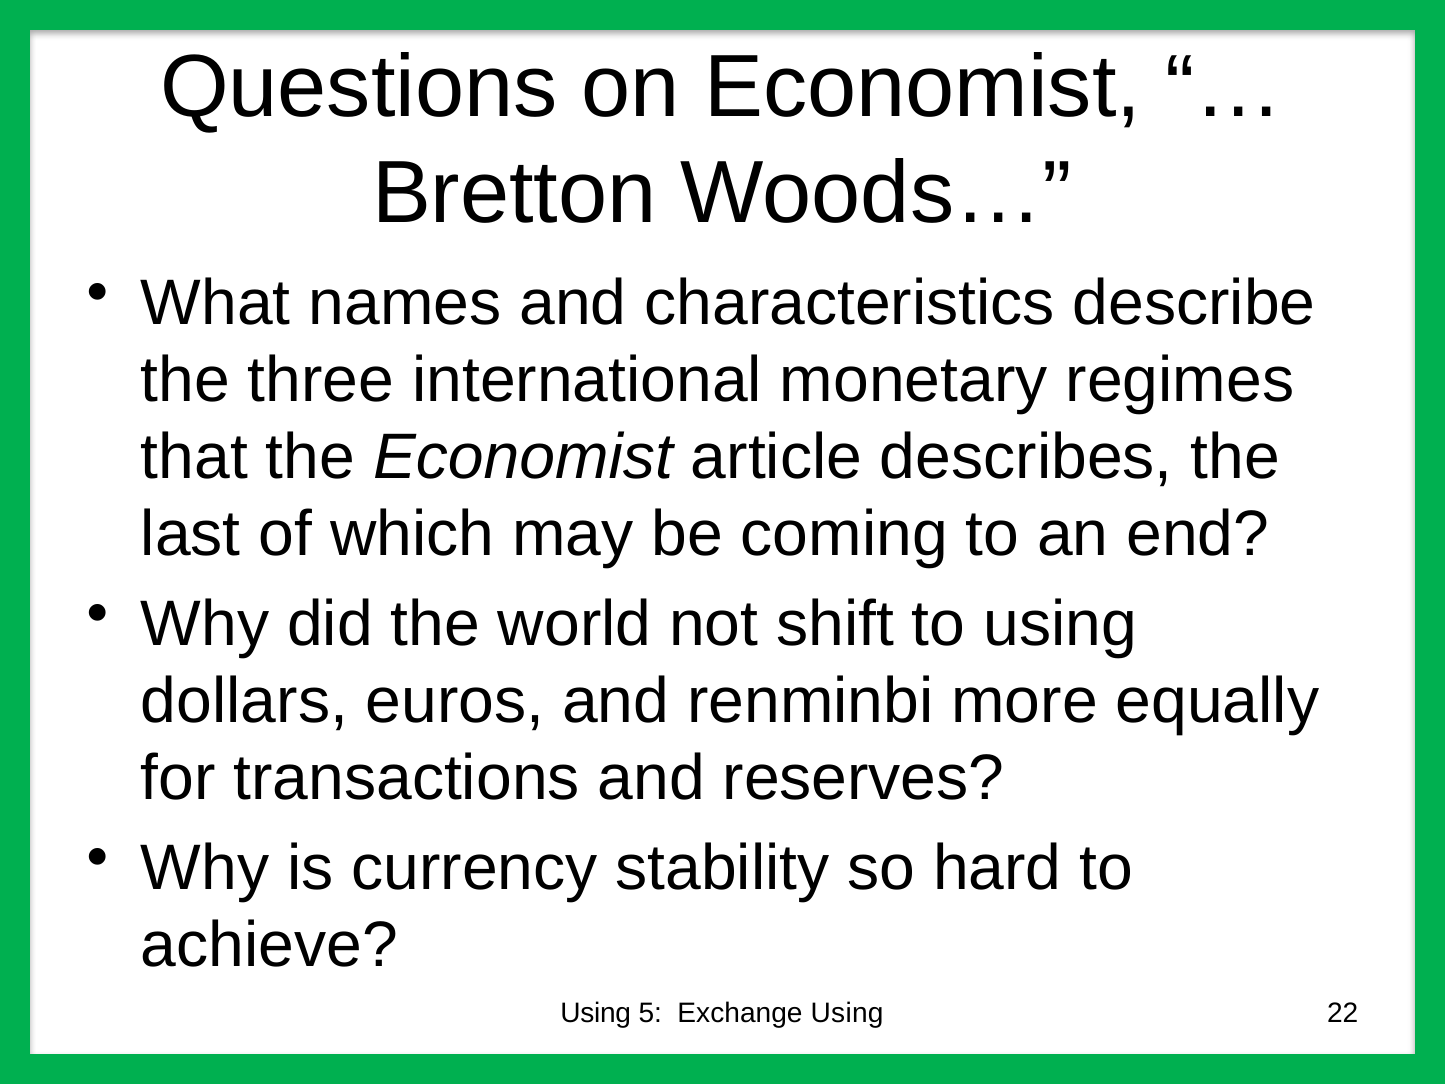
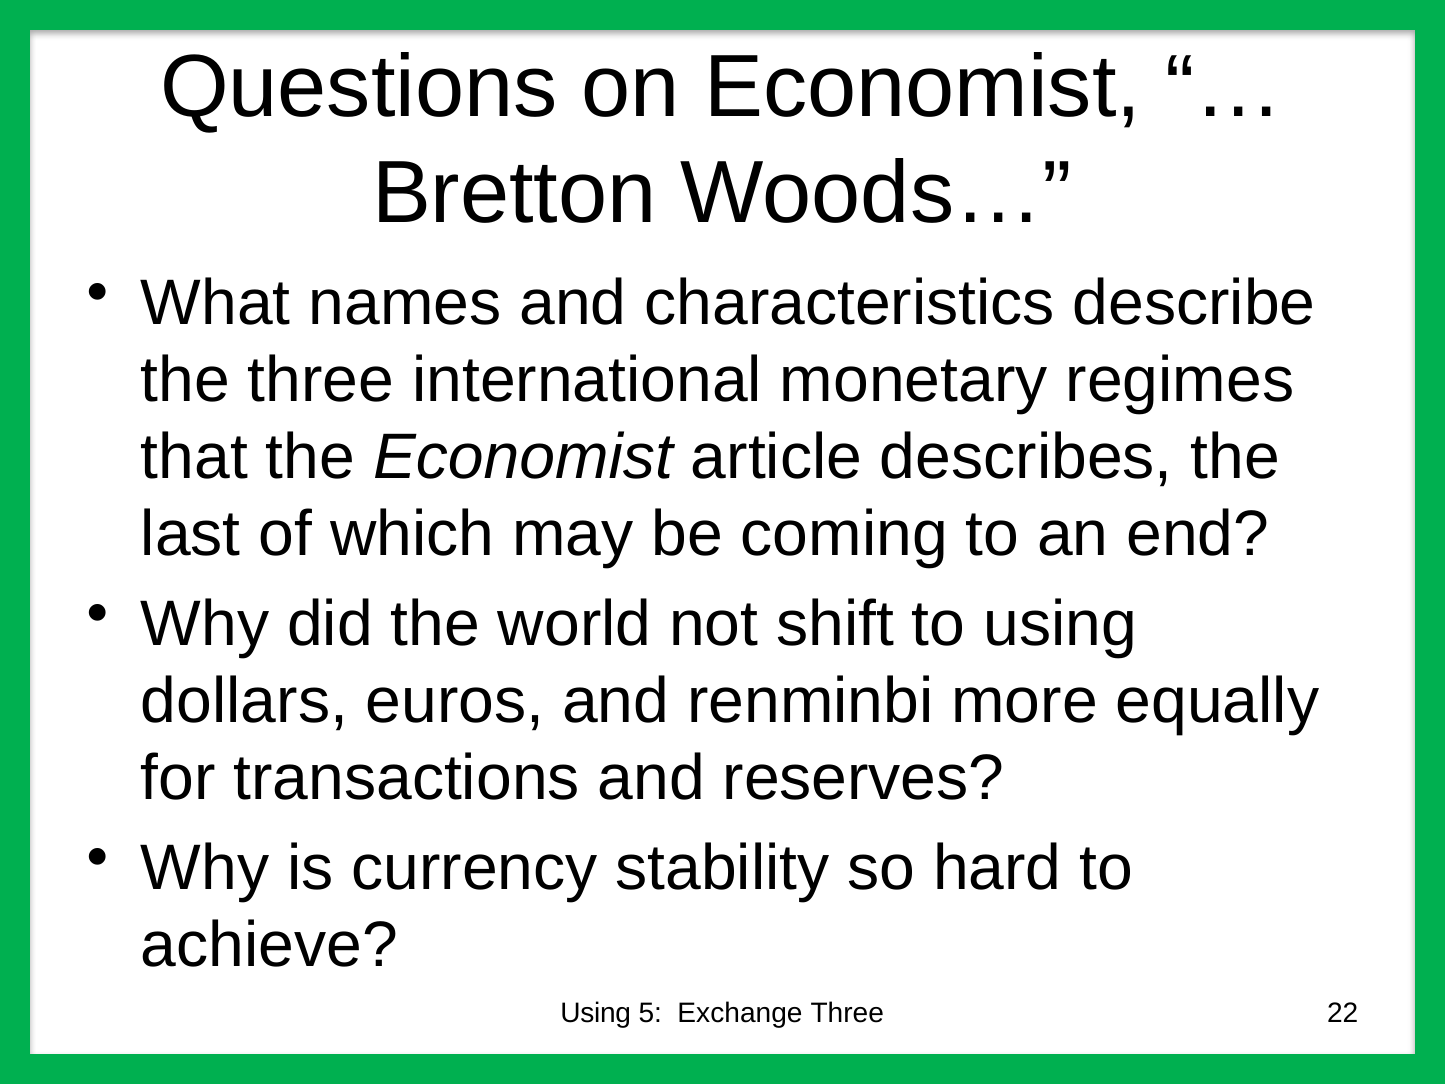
Exchange Using: Using -> Three (847, 1013)
